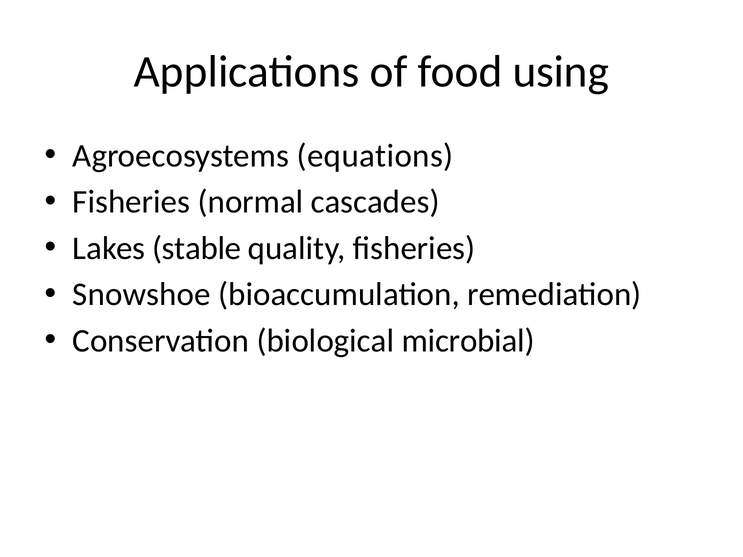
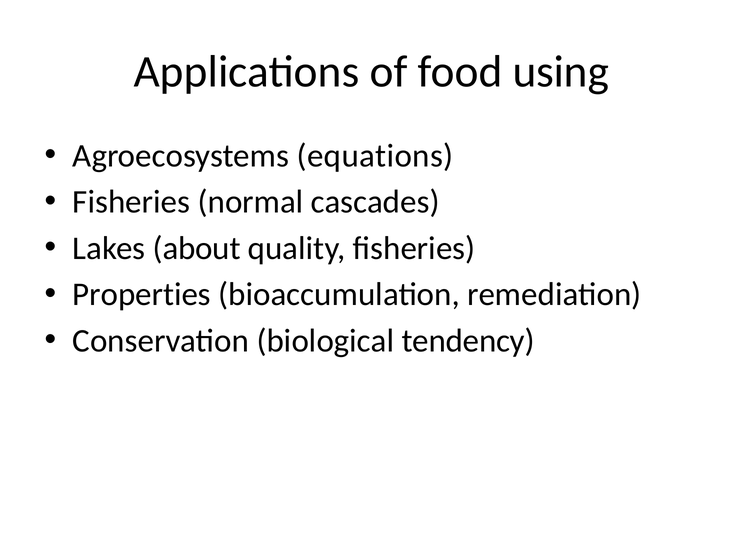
stable: stable -> about (197, 248)
Snowshoe: Snowshoe -> Properties (142, 295)
microbial: microbial -> tendency (468, 341)
